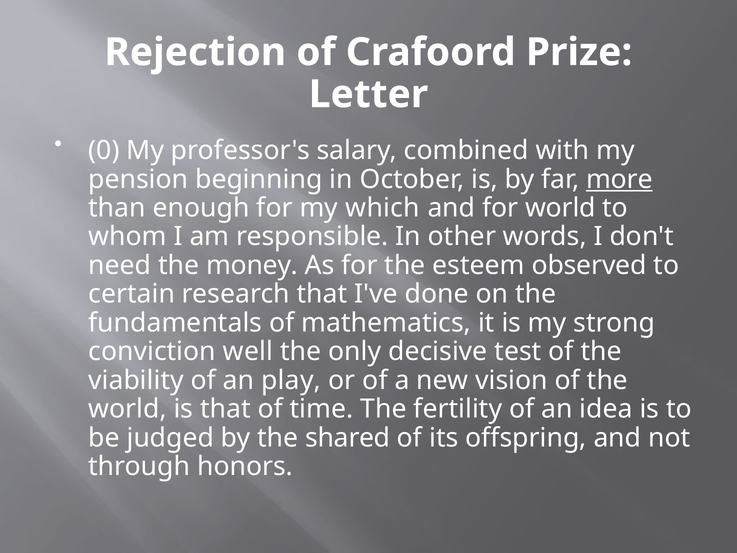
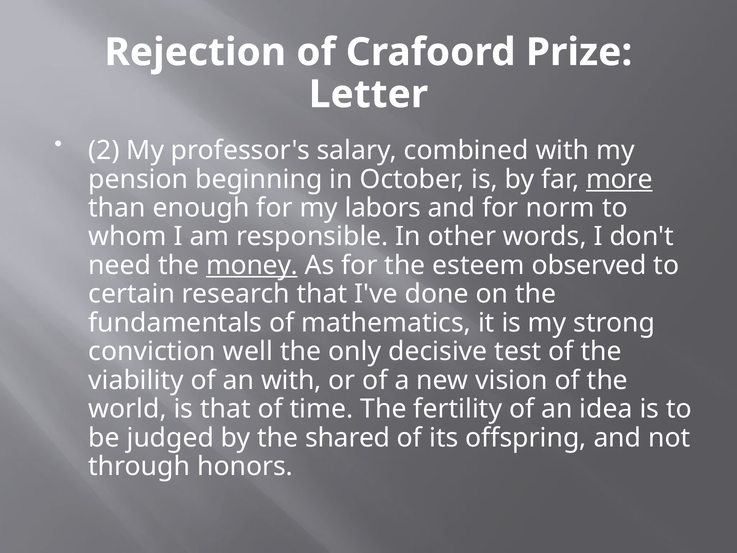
0: 0 -> 2 (104, 150)
which: which -> labors (383, 208)
for world: world -> norm (560, 208)
money underline: none -> present (252, 265)
an play: play -> with (291, 380)
